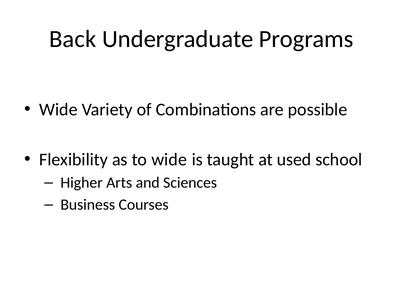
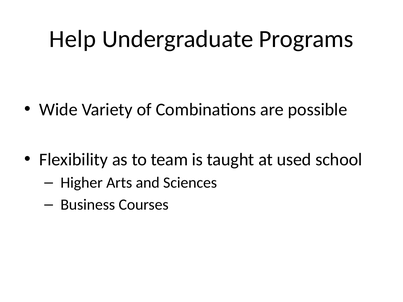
Back: Back -> Help (73, 39)
to wide: wide -> team (169, 160)
